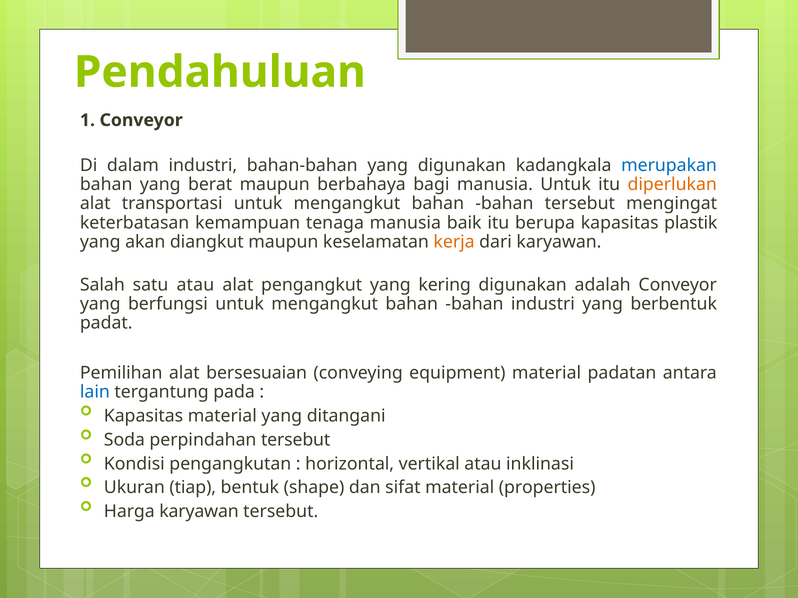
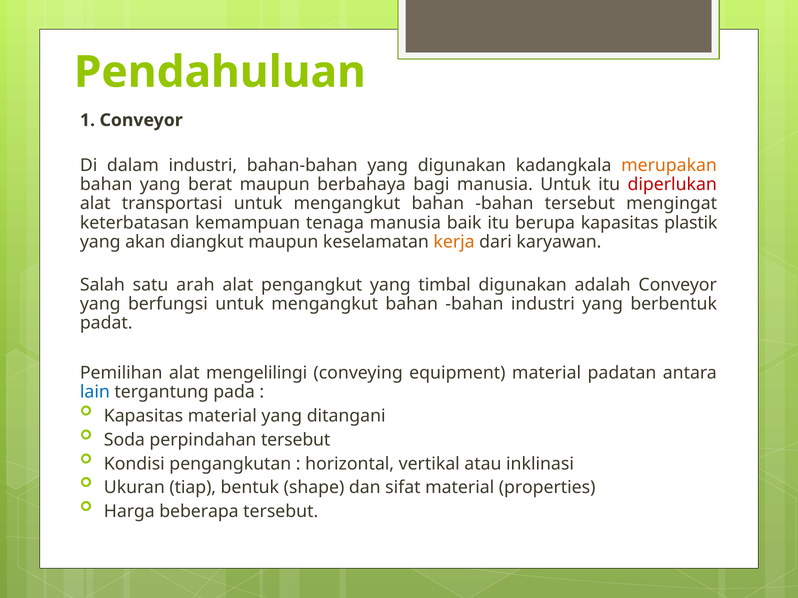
merupakan colour: blue -> orange (669, 165)
diperlukan colour: orange -> red (672, 185)
satu atau: atau -> arah (195, 285)
kering: kering -> timbal (445, 285)
bersesuaian: bersesuaian -> mengelilingi (257, 373)
Harga karyawan: karyawan -> beberapa (199, 512)
